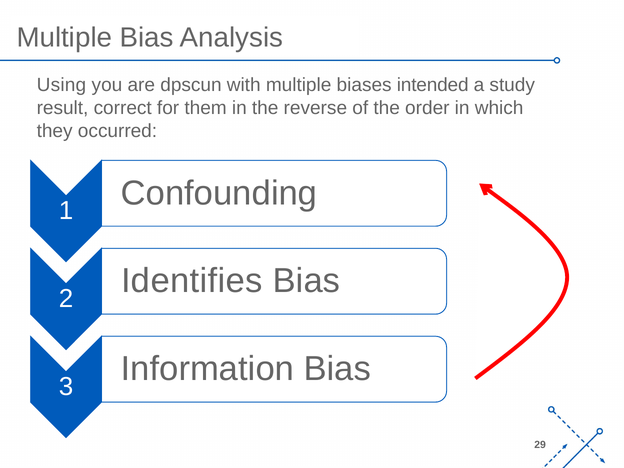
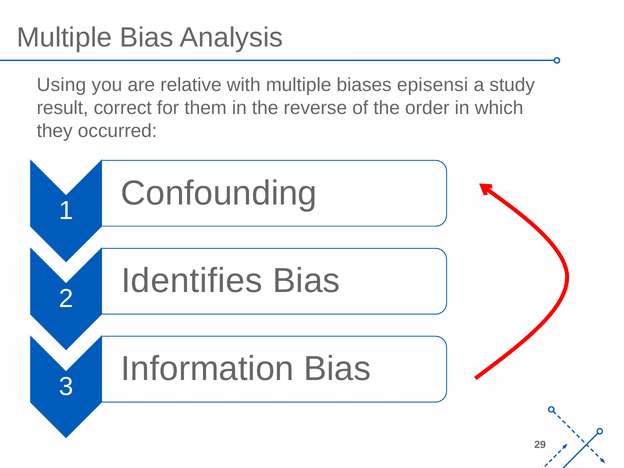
dpscun: dpscun -> relative (191, 85)
intended: intended -> episensi (433, 85)
